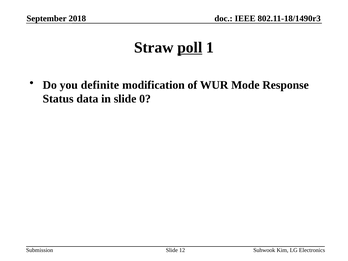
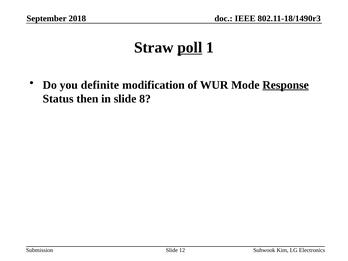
Response underline: none -> present (286, 85)
data: data -> then (87, 99)
0: 0 -> 8 (145, 99)
